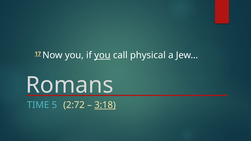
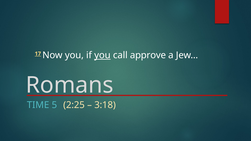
physical: physical -> approve (148, 55)
2:72: 2:72 -> 2:25 (74, 105)
3:18 underline: present -> none (105, 105)
